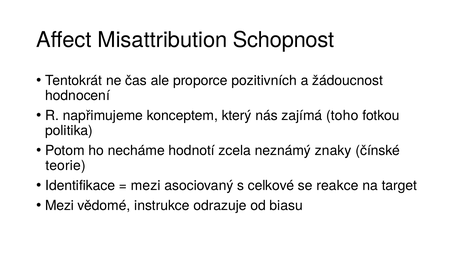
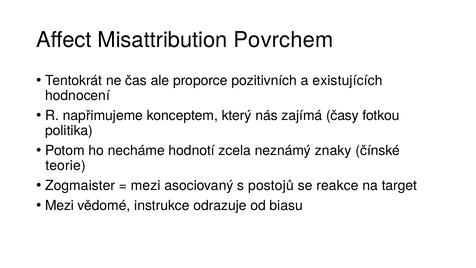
Schopnost: Schopnost -> Povrchem (283, 40)
žádoucnost: žádoucnost -> existujících (348, 80)
toho: toho -> časy (342, 115)
Identifikace: Identifikace -> Zogmaister (80, 185)
celkové: celkové -> postojů (271, 185)
